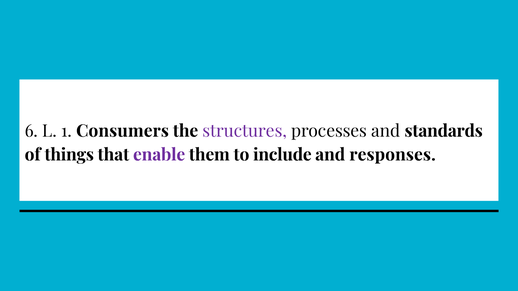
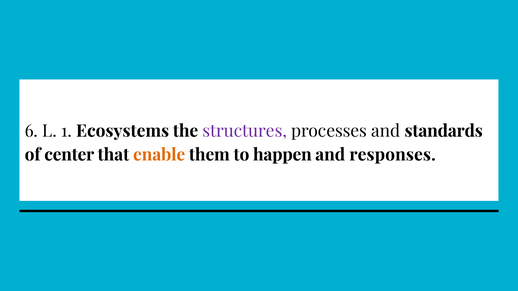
Consumers: Consumers -> Ecosystems (123, 131)
things: things -> center (69, 155)
enable colour: purple -> orange (159, 155)
include: include -> happen (282, 155)
